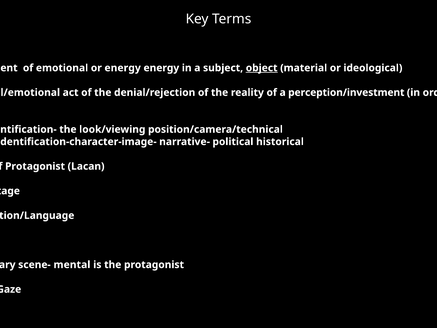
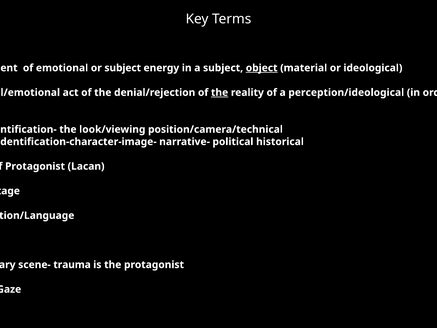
or energy: energy -> subject (123, 68)
the underline: none -> present (220, 92)
perception/investment: perception/investment -> perception/ideological (346, 92)
scene- mental: mental -> trauma (72, 265)
